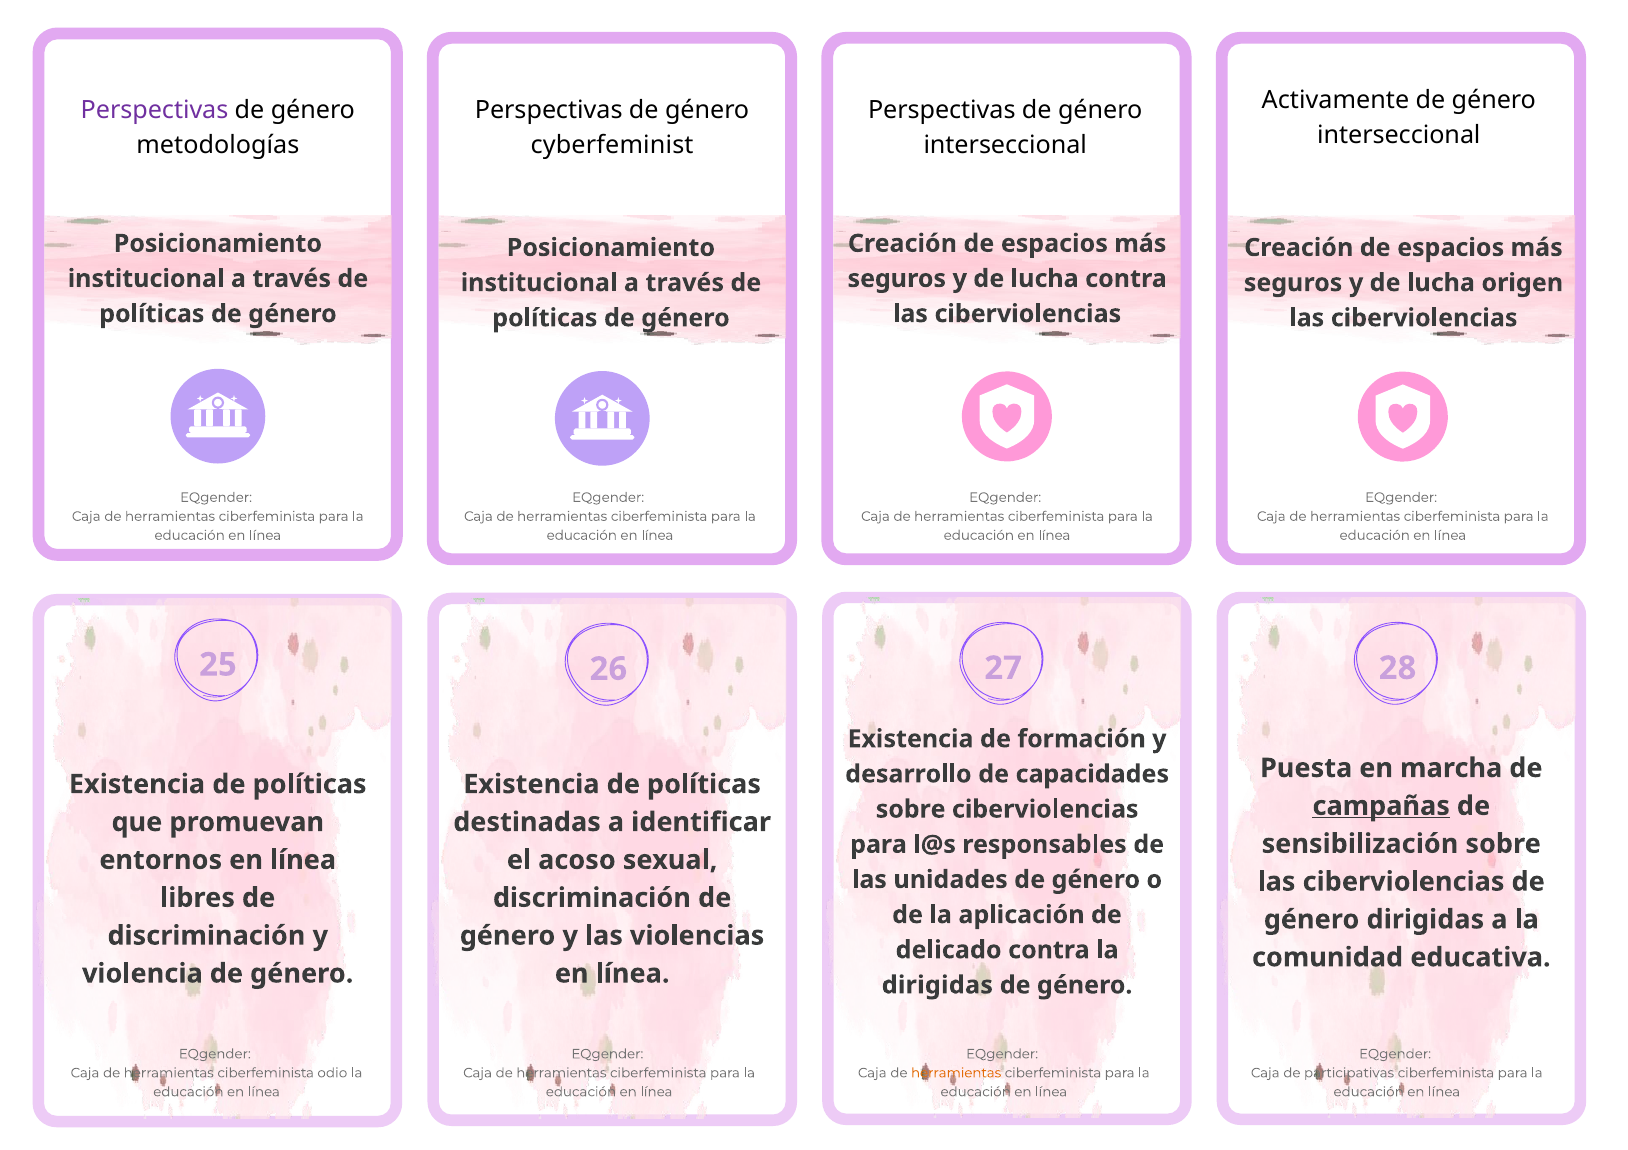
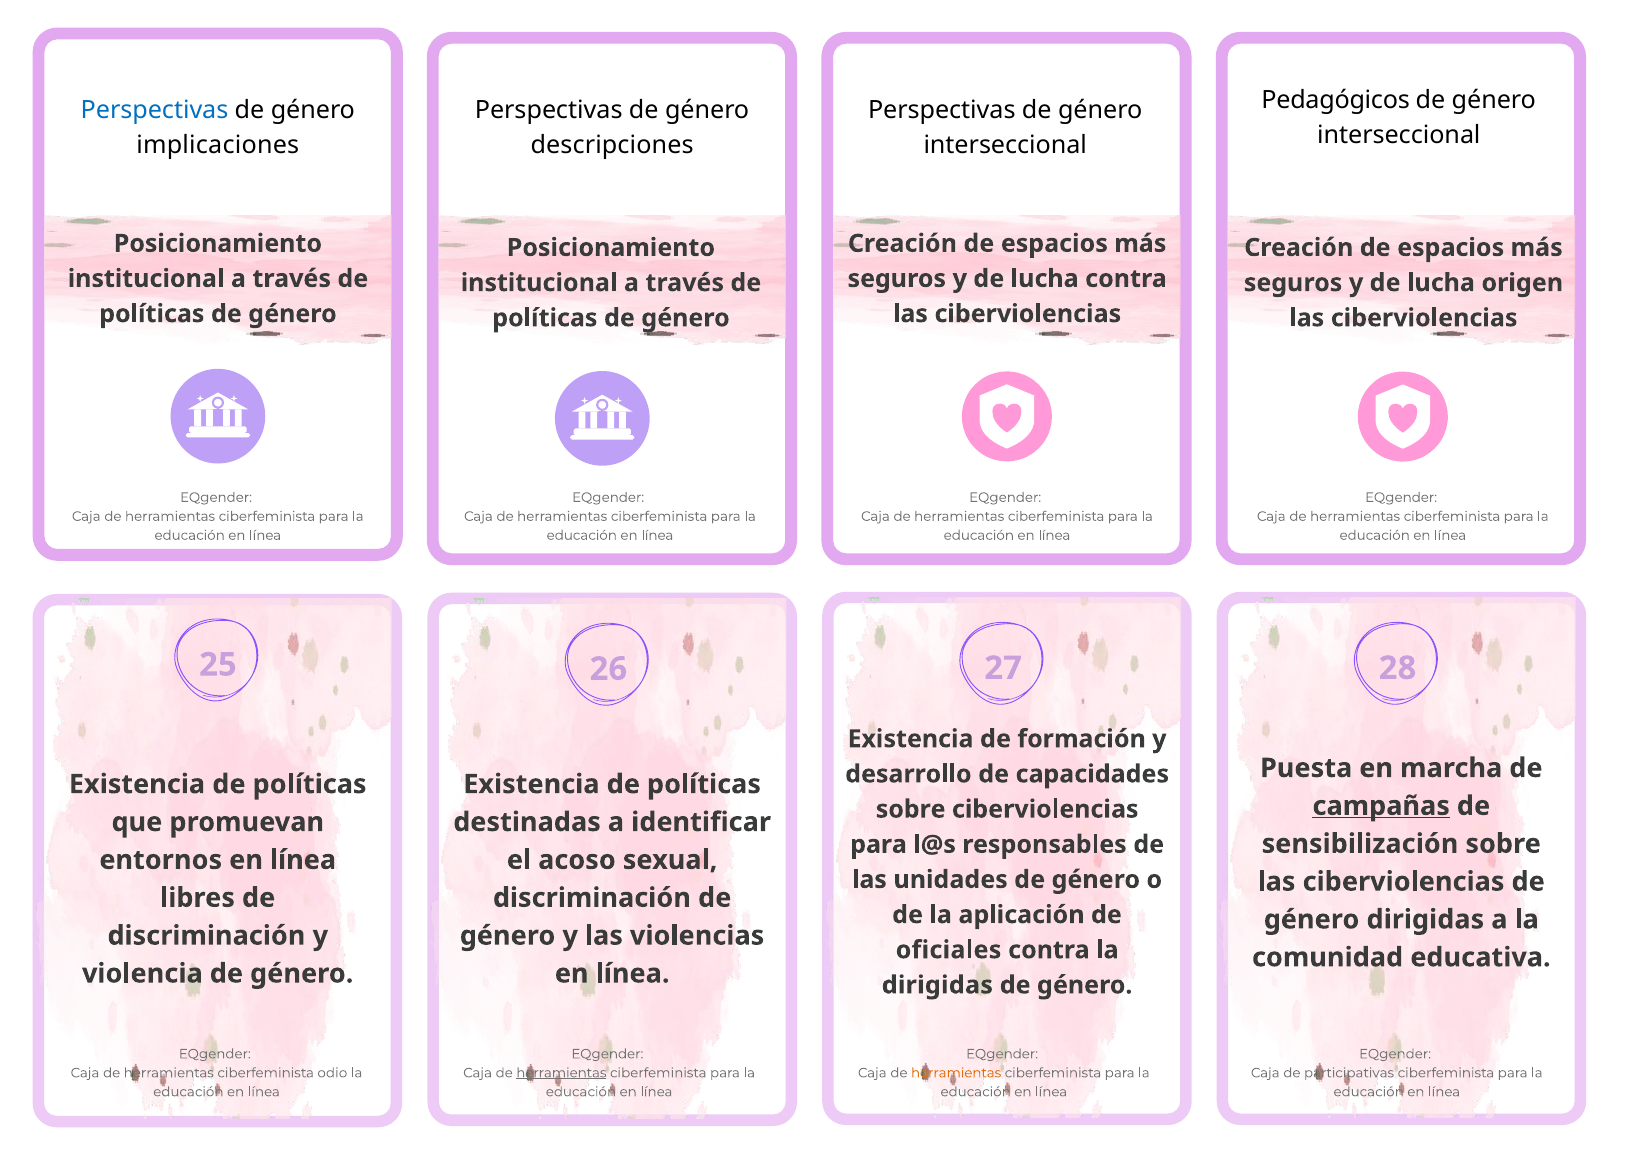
Activamente: Activamente -> Pedagógicos (1336, 100)
Perspectivas colour: purple -> blue (155, 110)
metodologías: metodologías -> implicaciones (218, 146)
cyberfeminist: cyberfeminist -> descripciones (612, 146)
delicado: delicado -> oficiales (949, 950)
herramientas underline: none -> present (561, 1073)
